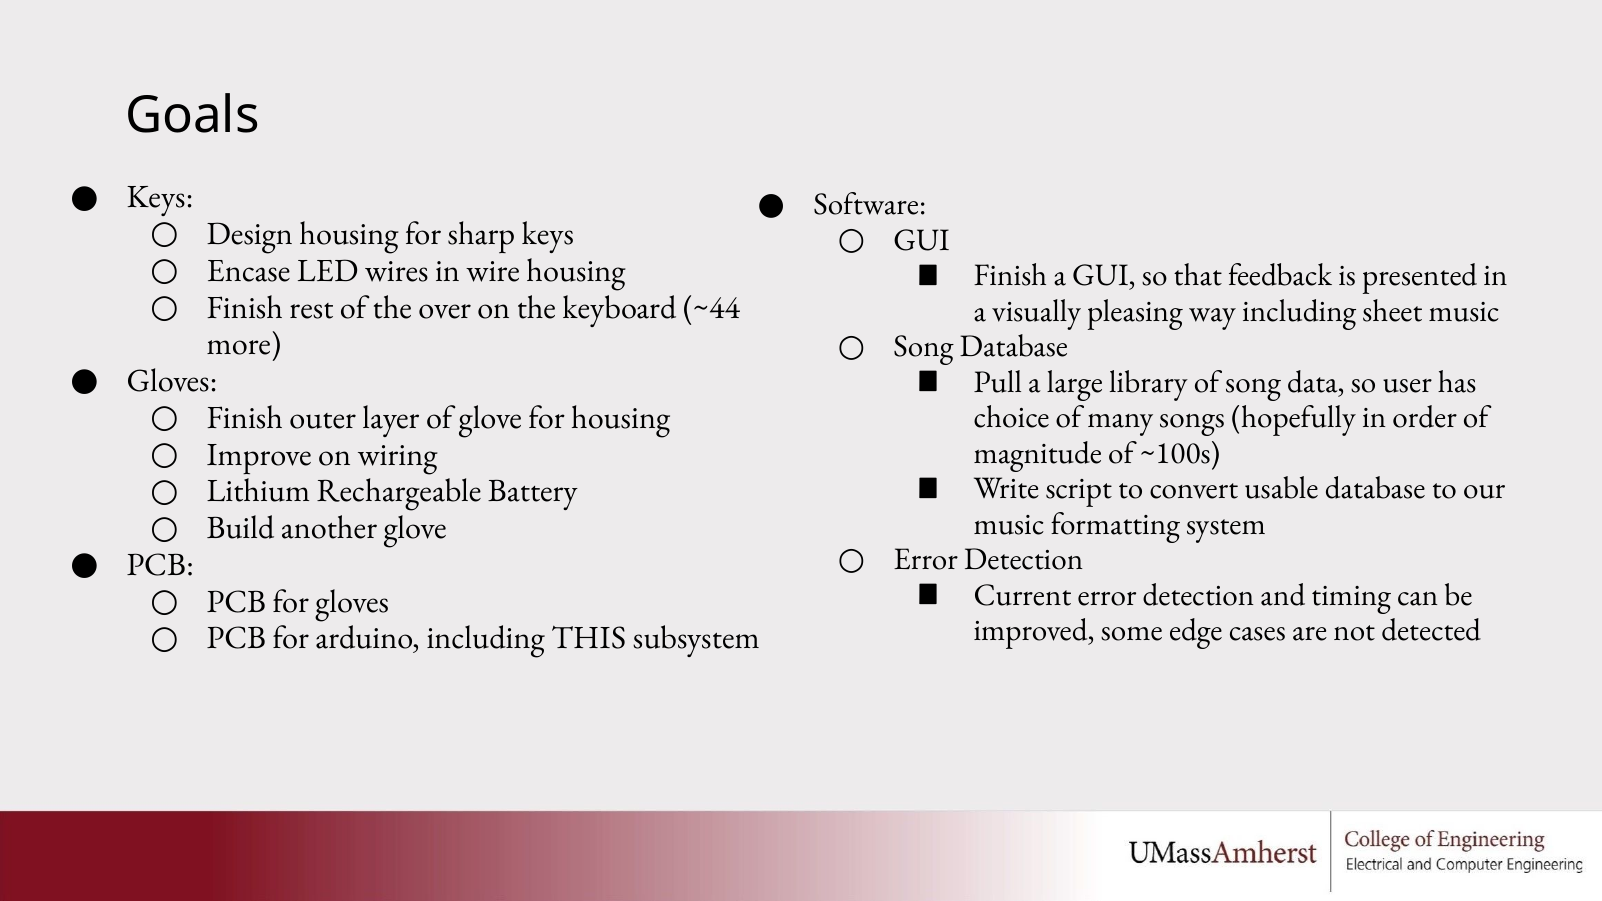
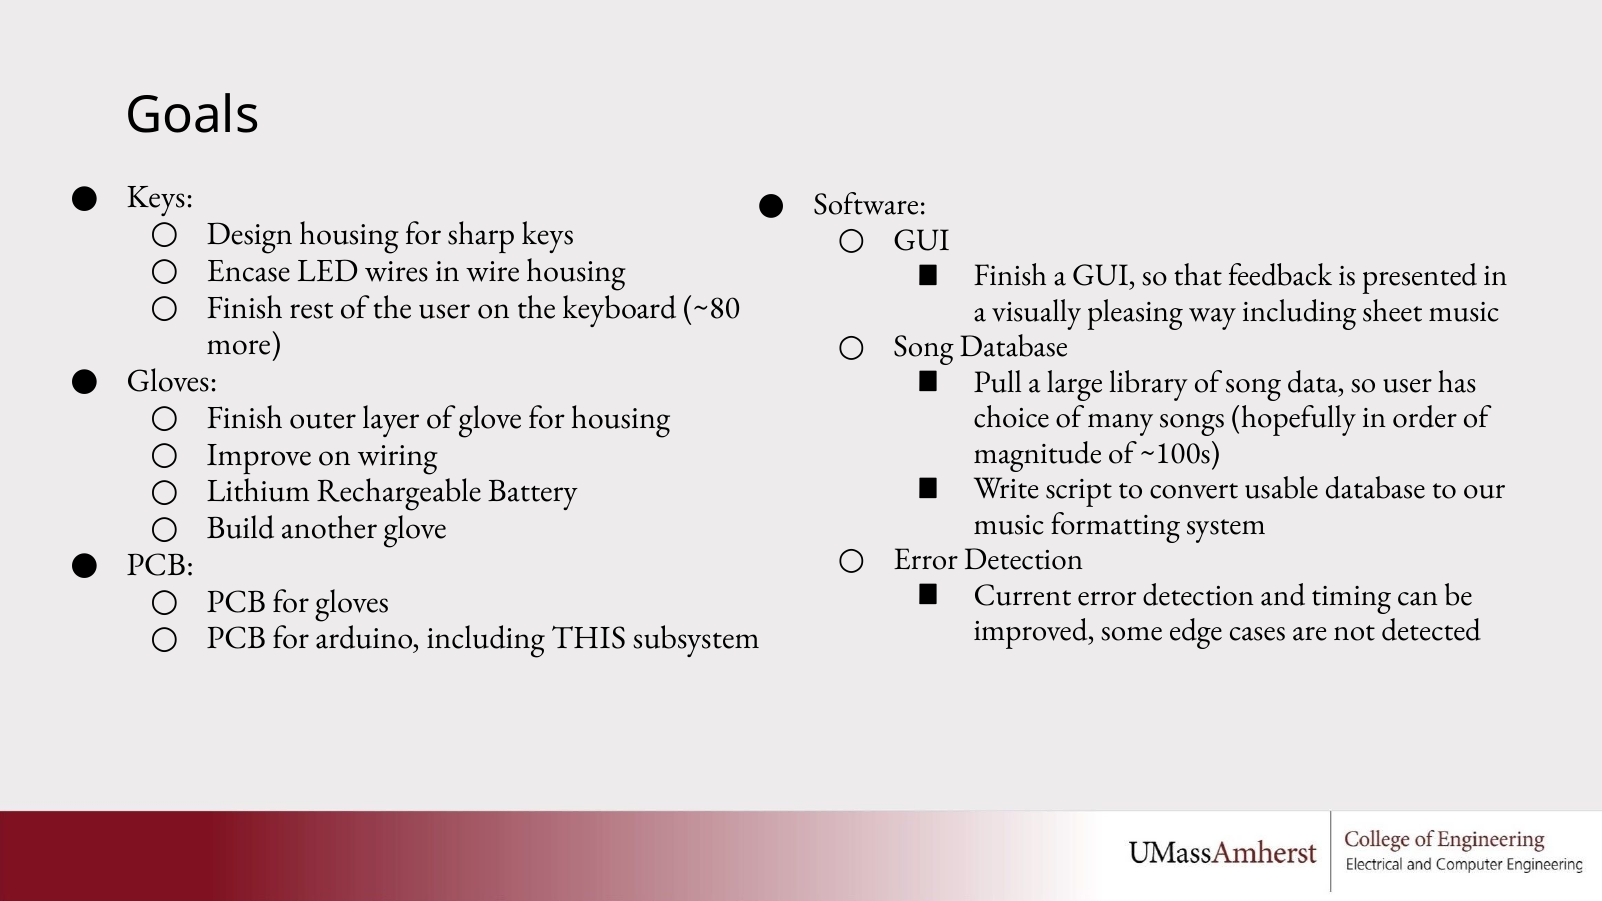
the over: over -> user (444, 307)
~44: ~44 -> ~80 (711, 307)
